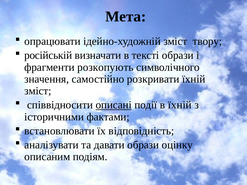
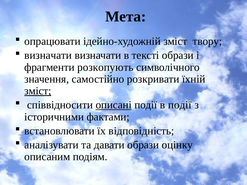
російській: російській -> визначати (48, 55)
зміст underline: none -> present (38, 91)
в їхній: їхній -> події (180, 105)
